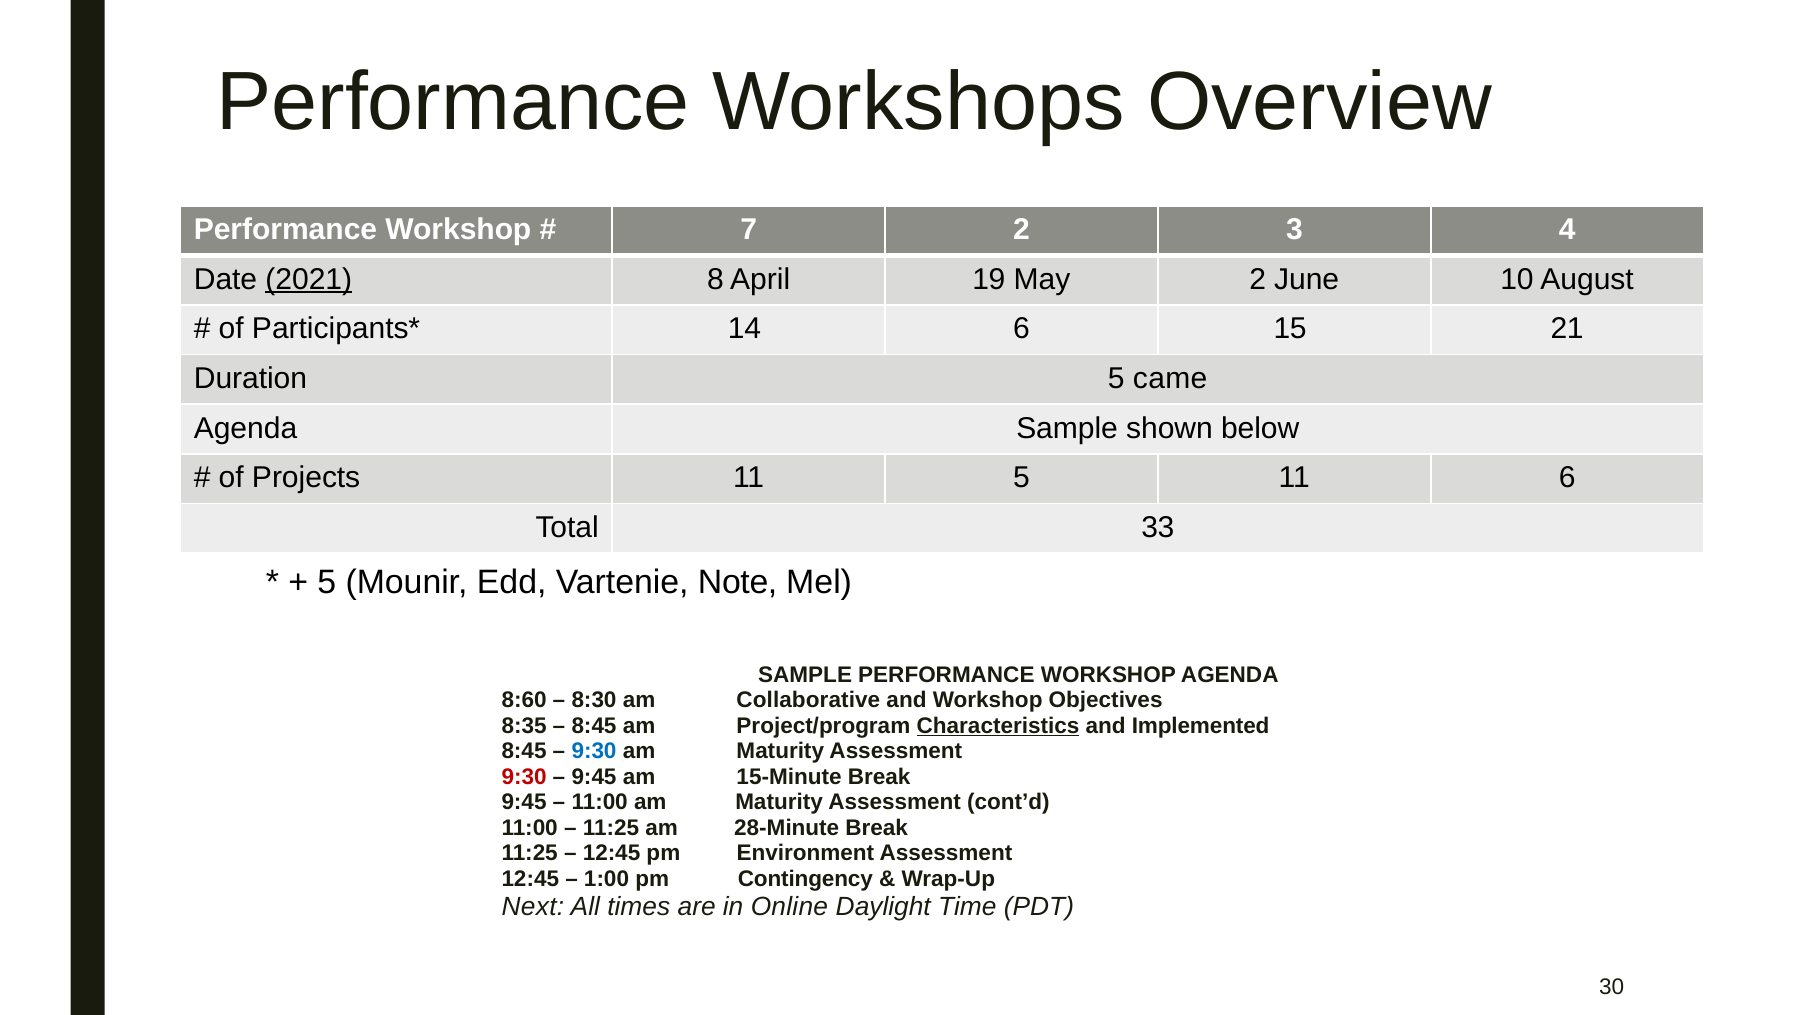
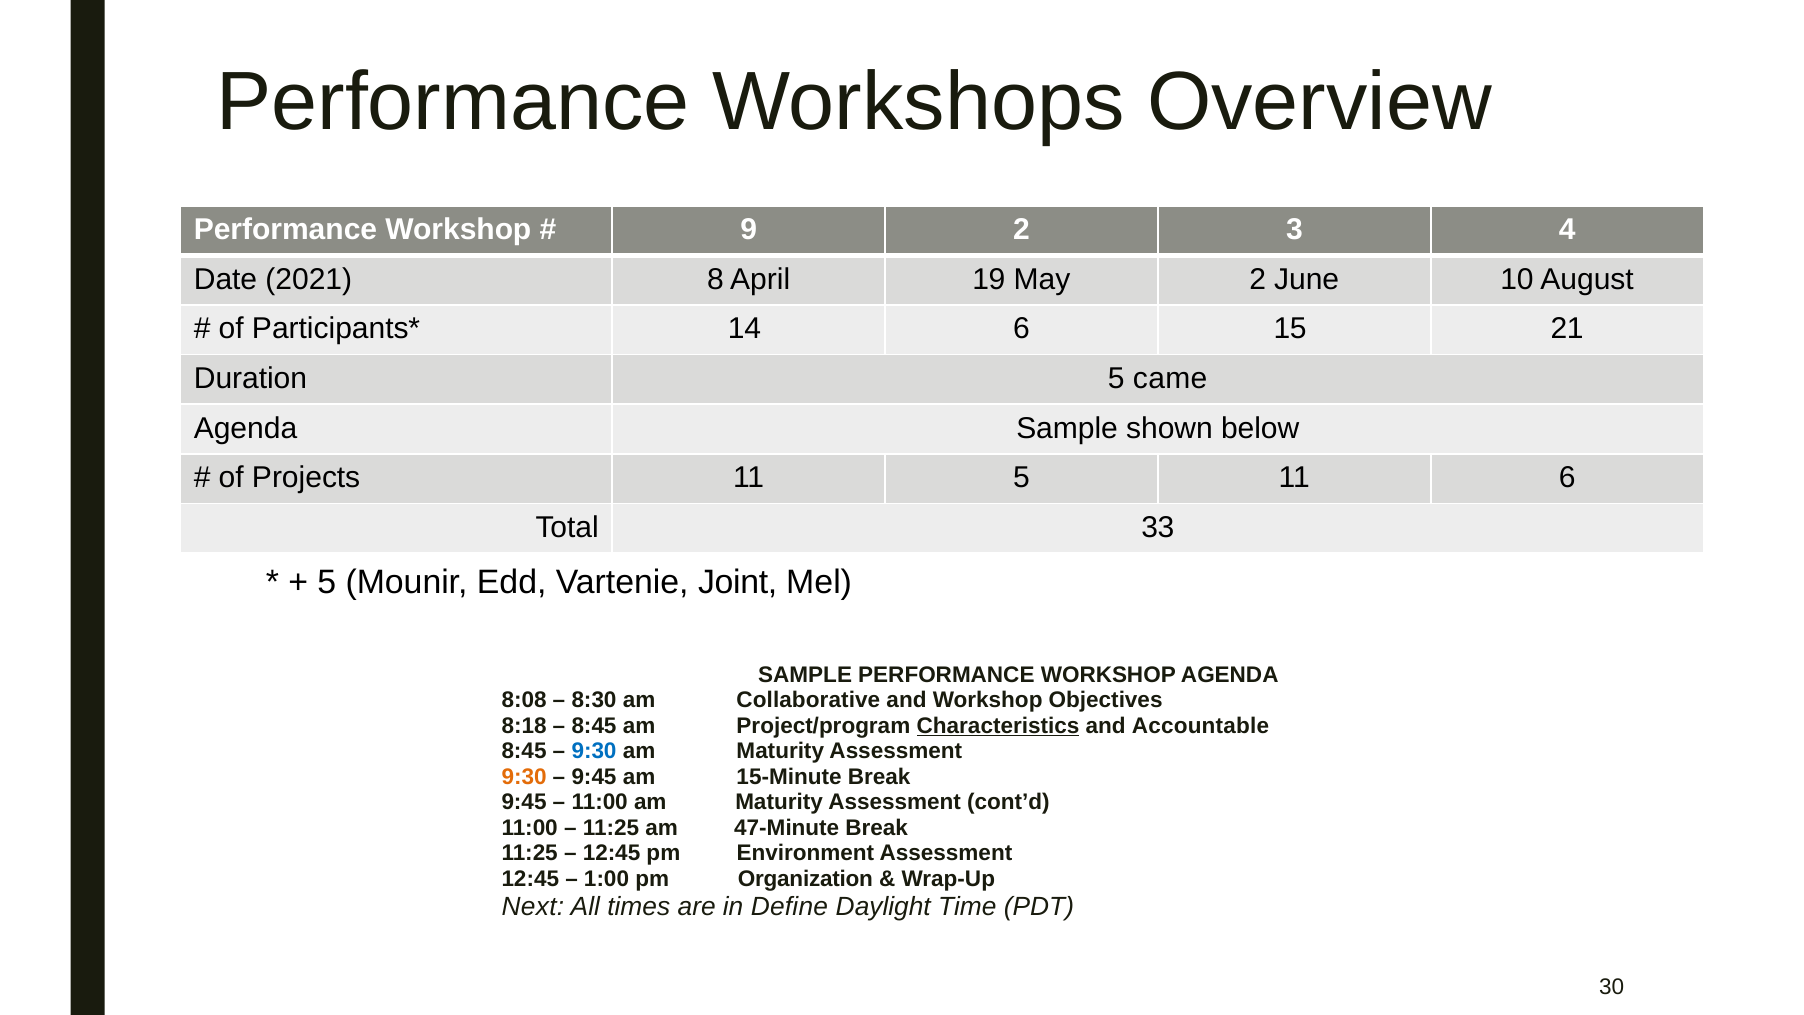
7: 7 -> 9 (749, 230)
2021 underline: present -> none (309, 279)
Note: Note -> Joint (738, 582)
8:60: 8:60 -> 8:08 (524, 700)
8:35: 8:35 -> 8:18 (524, 726)
Implemented: Implemented -> Accountable (1200, 726)
9:30 colour: red -> orange (524, 777)
28-Minute: 28-Minute -> 47-Minute (787, 828)
Contingency: Contingency -> Organization (805, 879)
Online: Online -> Define (789, 906)
